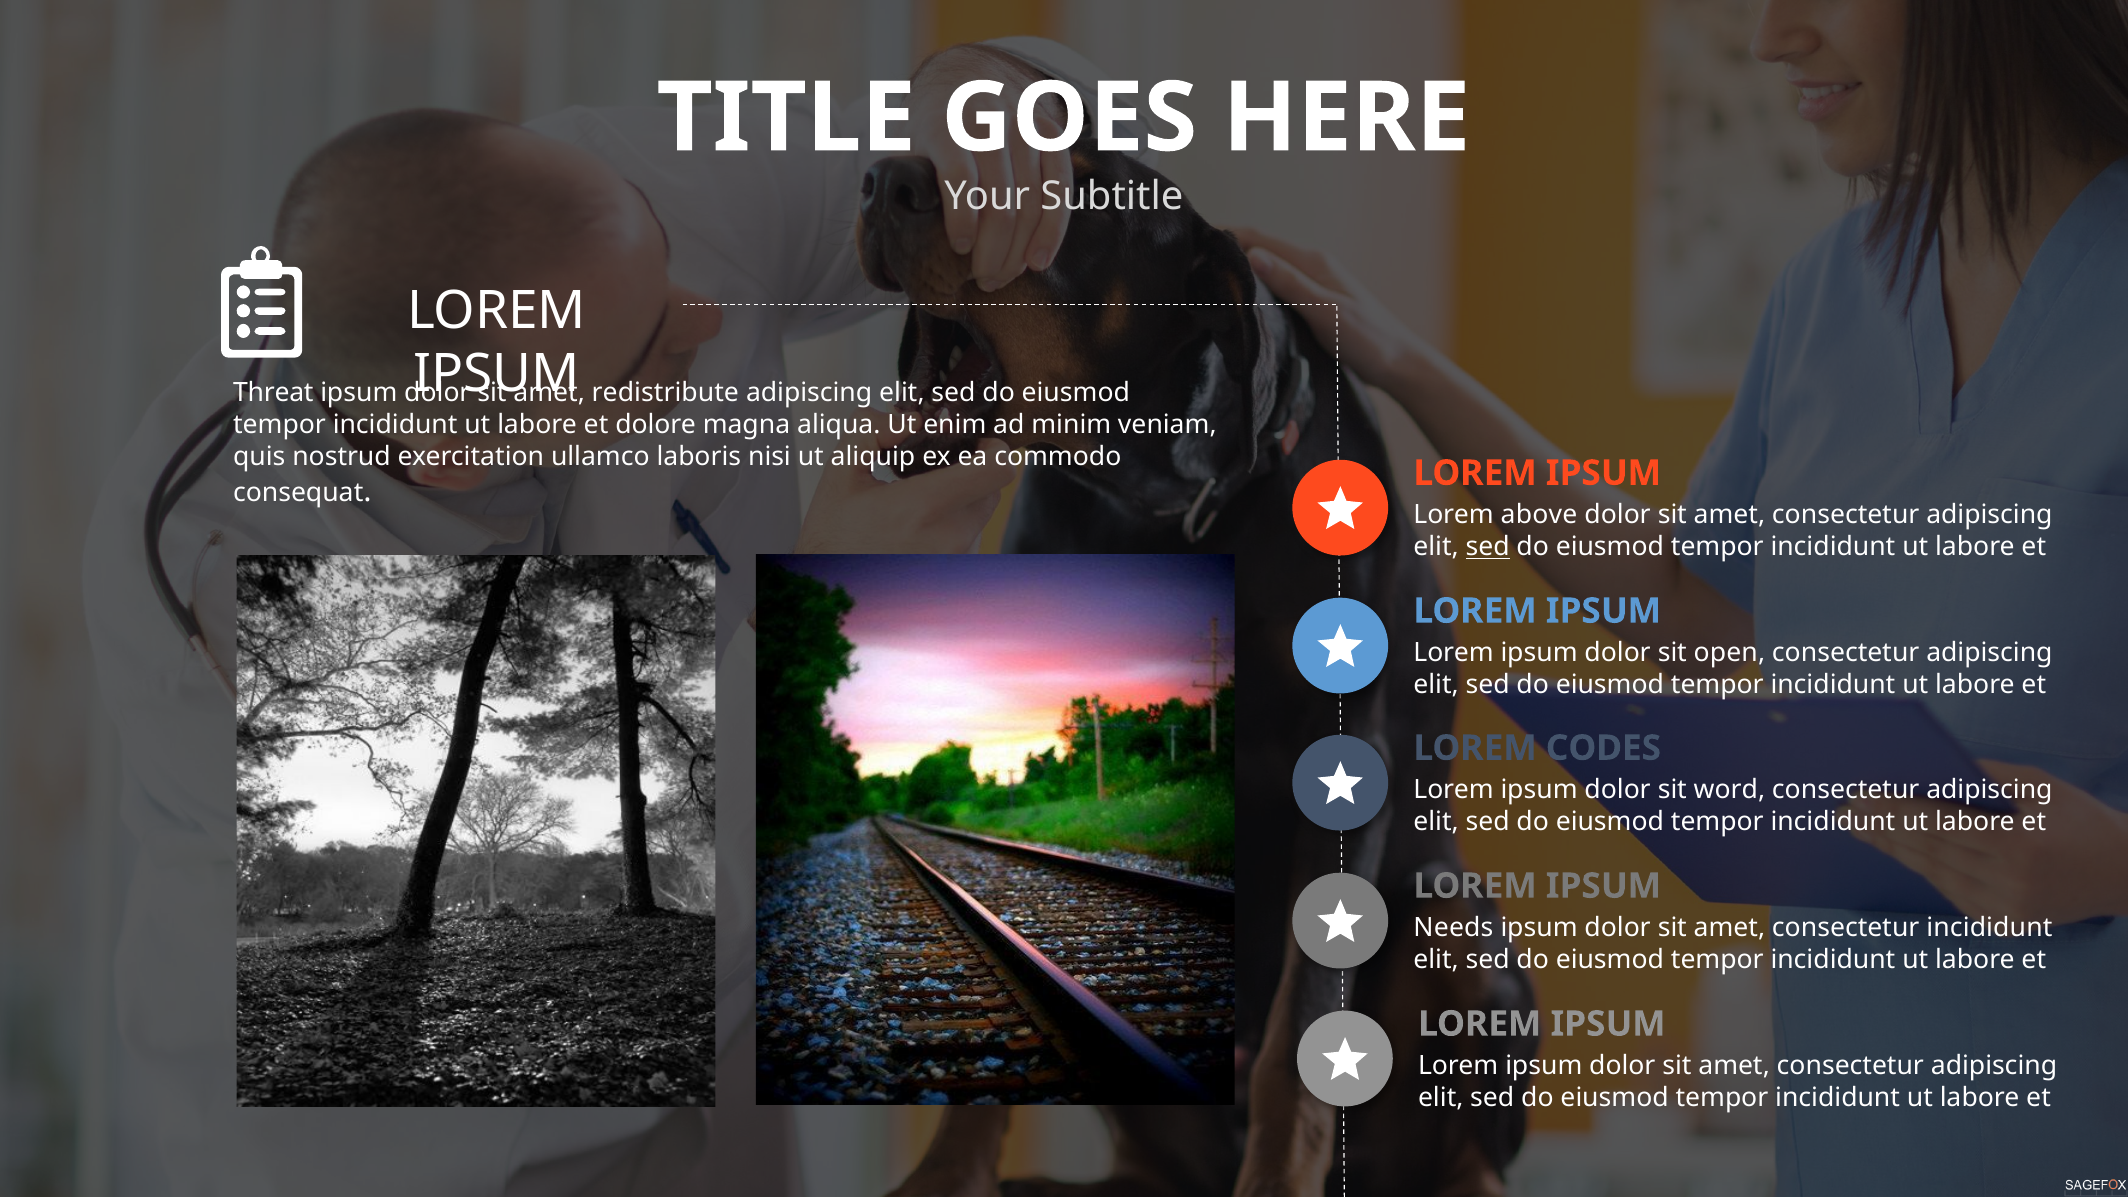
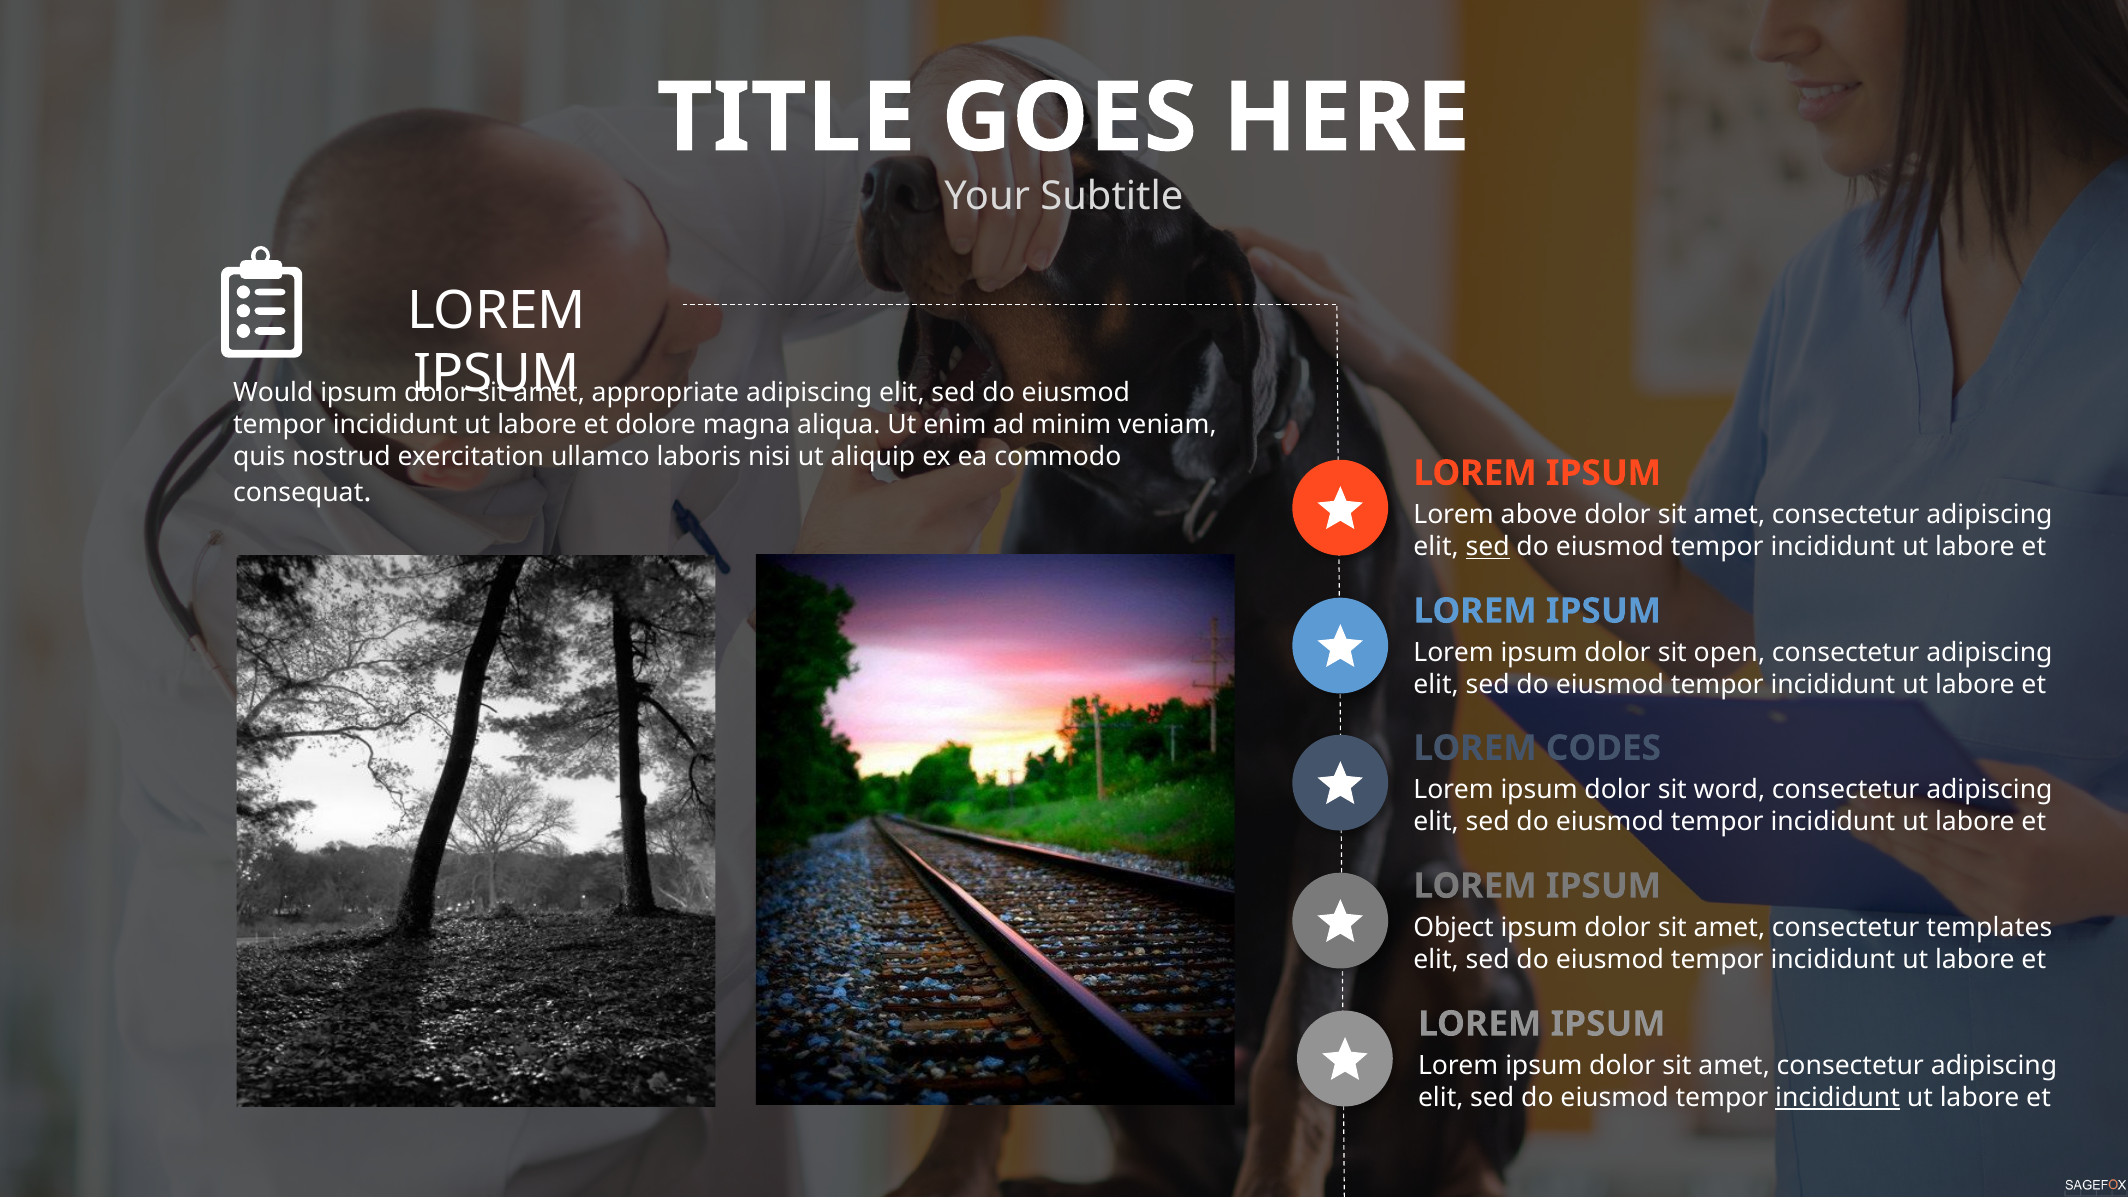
Threat: Threat -> Would (273, 393)
redistribute: redistribute -> appropriate (665, 393)
Needs: Needs -> Object (1454, 928)
consectetur incididunt: incididunt -> templates (1989, 928)
incididunt underline: none -> present (1838, 1098)
